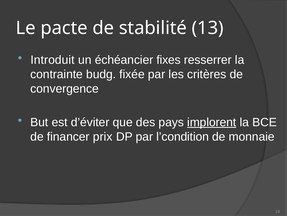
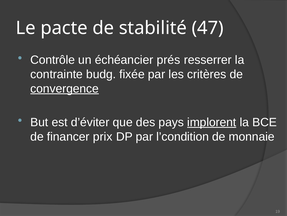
13: 13 -> 47 (208, 28)
Introduit: Introduit -> Contrôle (53, 60)
fixes: fixes -> prés (168, 60)
convergence underline: none -> present (65, 88)
